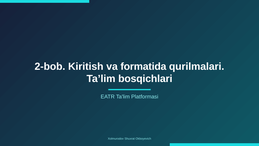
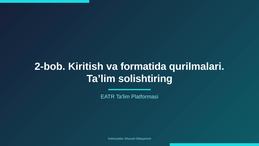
bosqichlari: bosqichlari -> solishtiring (145, 79)
